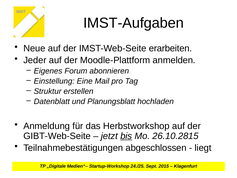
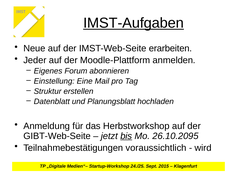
IMST-Aufgaben underline: none -> present (134, 23)
26.10.2815: 26.10.2815 -> 26.10.2095 (176, 136)
abgeschlossen: abgeschlossen -> voraussichtlich (156, 148)
liegt: liegt -> wird (203, 148)
